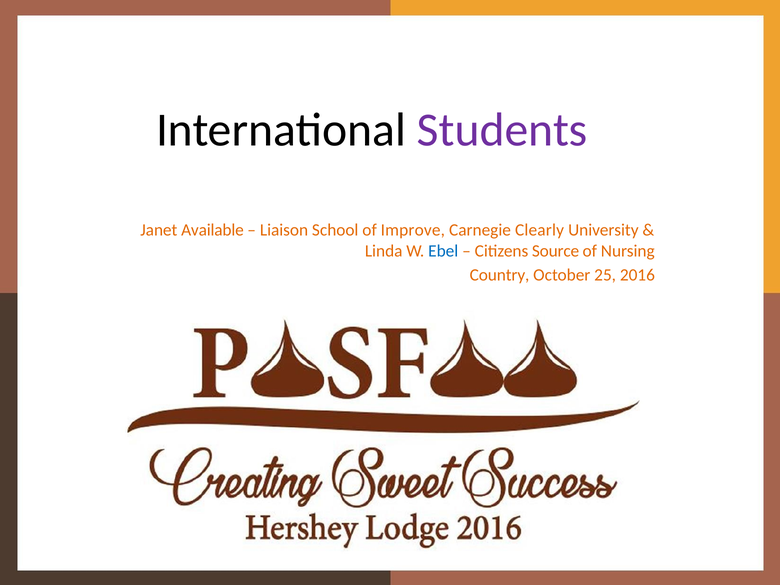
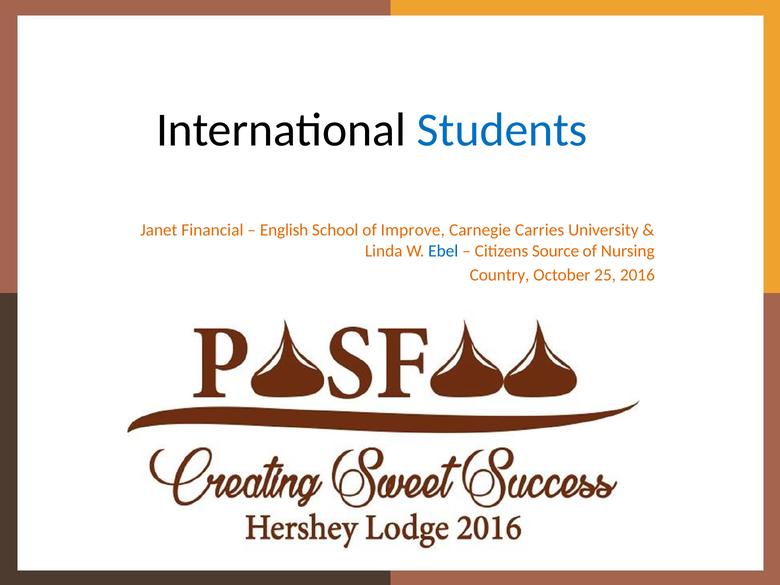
Students colour: purple -> blue (502, 130)
Available: Available -> Financial (212, 230)
Liaison: Liaison -> English (284, 230)
Clearly: Clearly -> Carries (540, 230)
